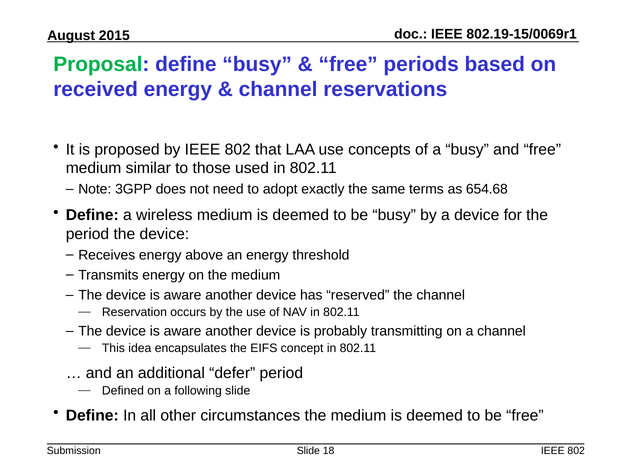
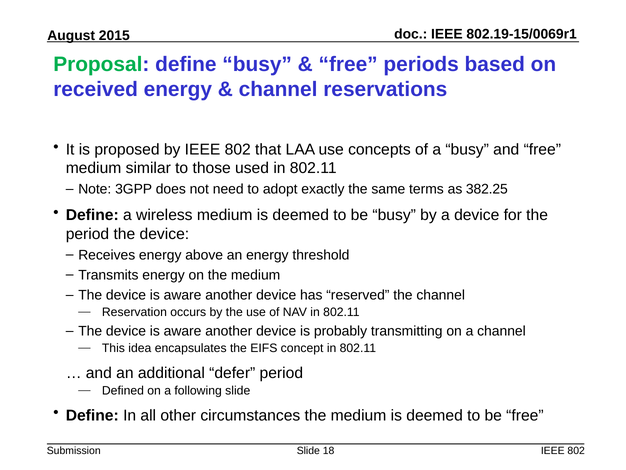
654.68: 654.68 -> 382.25 (487, 189)
